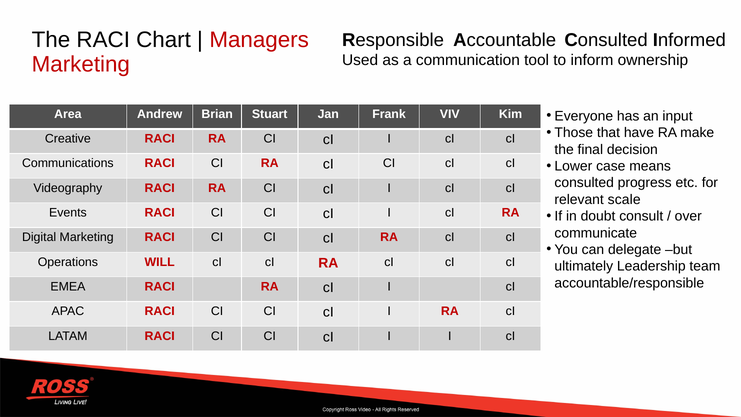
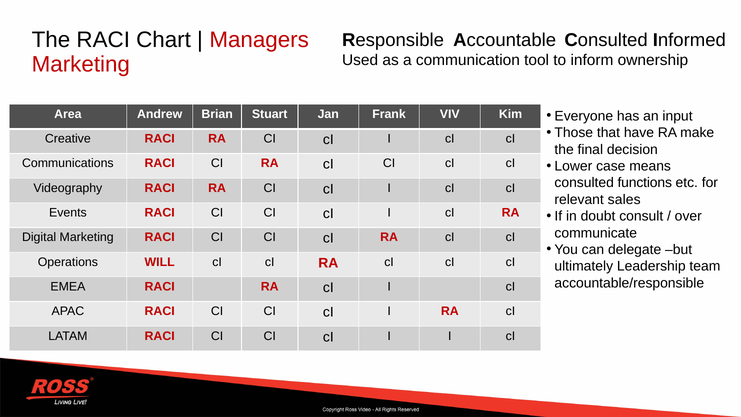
progress: progress -> functions (645, 183)
scale: scale -> sales (624, 199)
